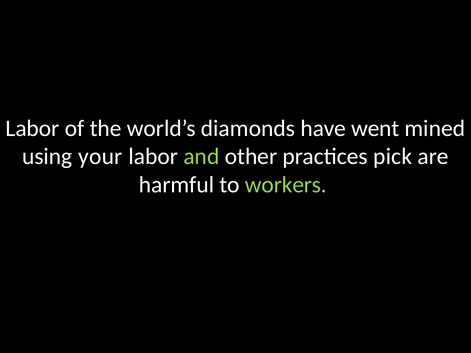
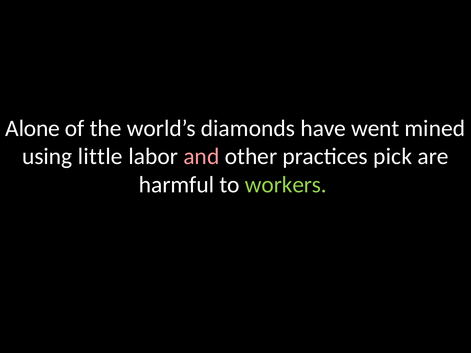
Labor: Labor -> Alone (33, 128)
your: your -> little (100, 157)
and colour: light green -> pink (201, 157)
